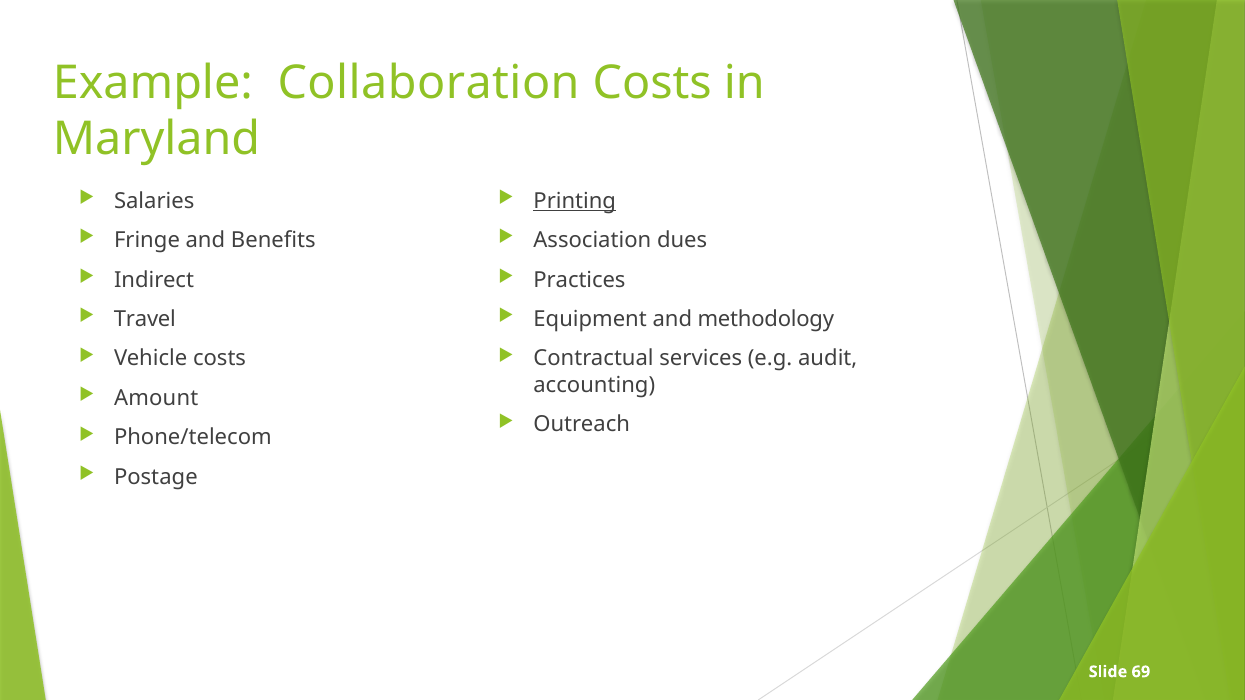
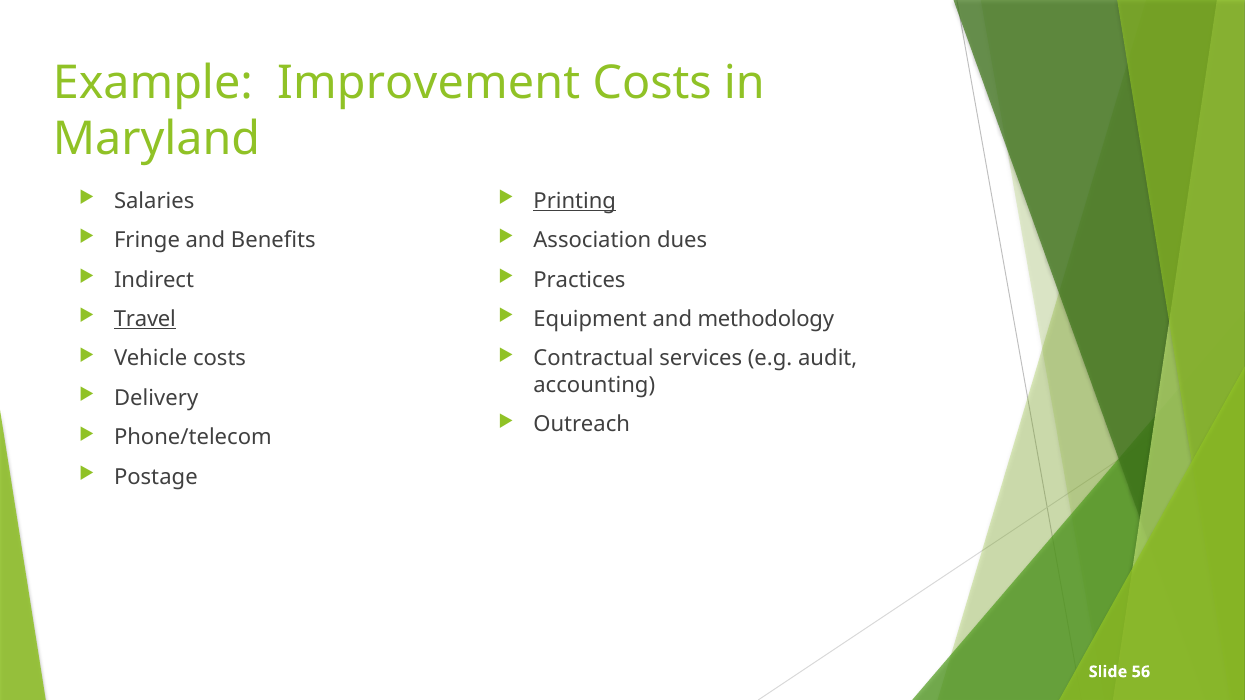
Collaboration: Collaboration -> Improvement (429, 83)
Travel underline: none -> present (145, 319)
Amount: Amount -> Delivery (156, 398)
69: 69 -> 56 (1141, 672)
